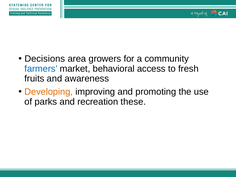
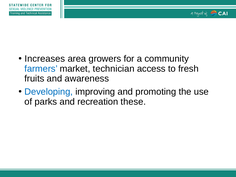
Decisions: Decisions -> Increases (45, 59)
behavioral: behavioral -> technician (114, 69)
Developing colour: orange -> blue (49, 92)
